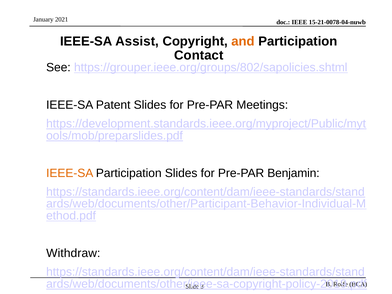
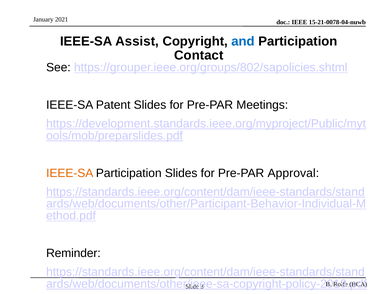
and colour: orange -> blue (243, 41)
Benjamin: Benjamin -> Approval (293, 173)
Withdraw: Withdraw -> Reminder (73, 253)
